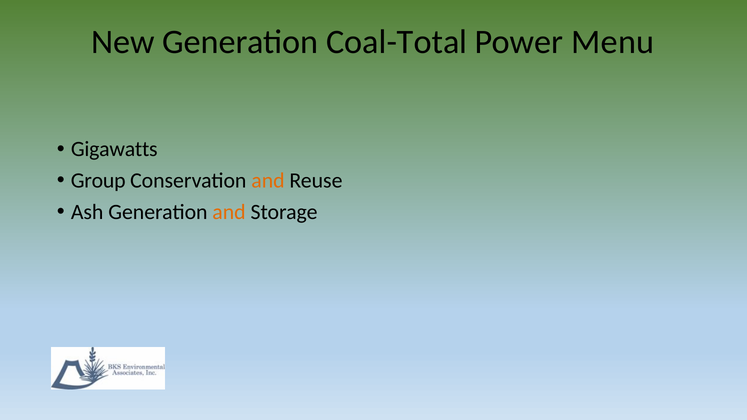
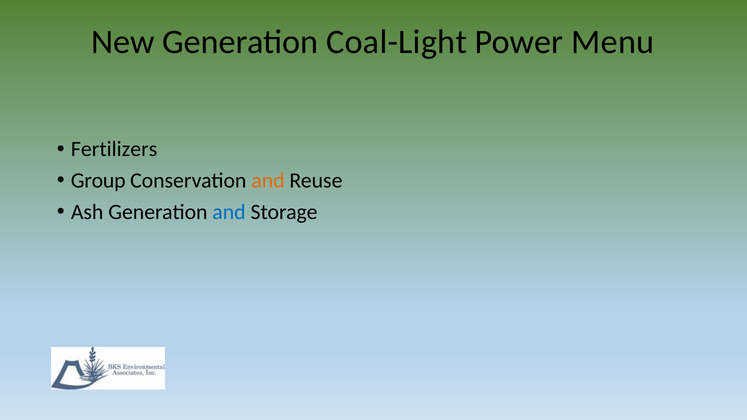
Coal-Total: Coal-Total -> Coal-Light (397, 42)
Gigawatts: Gigawatts -> Fertilizers (114, 149)
and colour: orange -> blue (229, 212)
